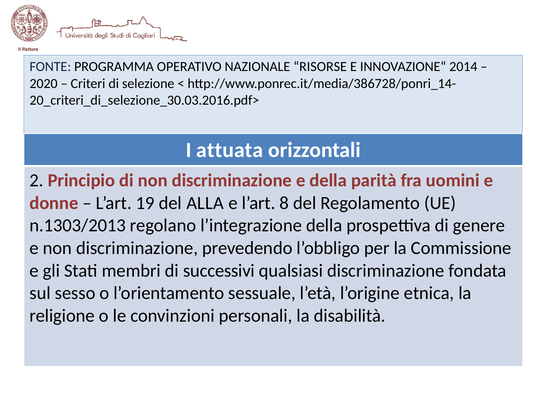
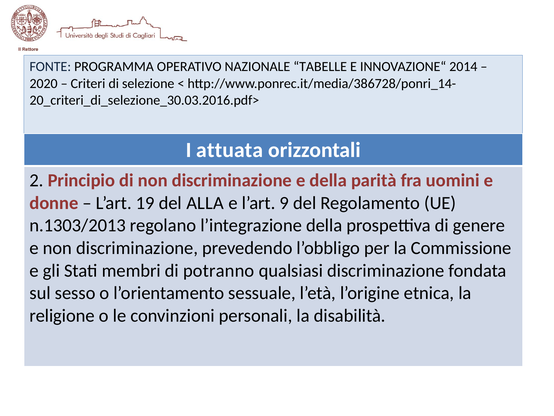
RISORSE: RISORSE -> TABELLE (320, 66)
8: 8 -> 9 (284, 203)
successivi: successivi -> potranno (219, 270)
